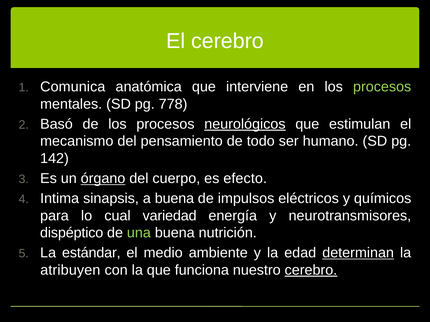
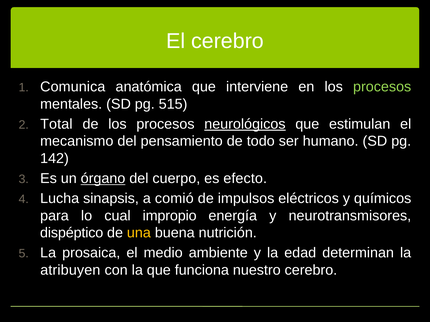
778: 778 -> 515 (173, 104)
Basó: Basó -> Total (56, 124)
Intima: Intima -> Lucha (60, 199)
a buena: buena -> comió (174, 199)
variedad: variedad -> impropio (170, 216)
una colour: light green -> yellow (139, 233)
estándar: estándar -> prosaica (91, 253)
determinan underline: present -> none (358, 253)
cerebro underline: present -> none (311, 270)
